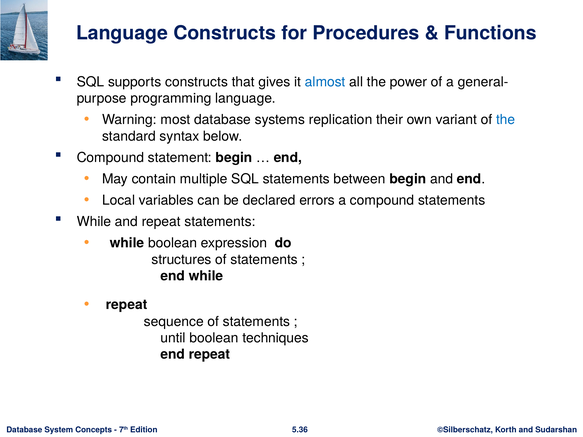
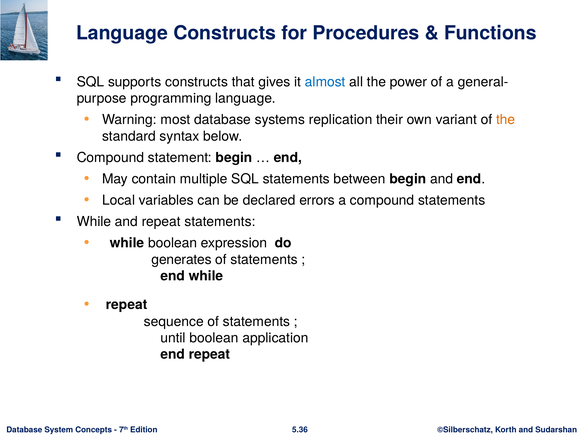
the colour: blue -> orange (506, 120)
structures: structures -> generates (182, 260)
techniques: techniques -> application (276, 338)
